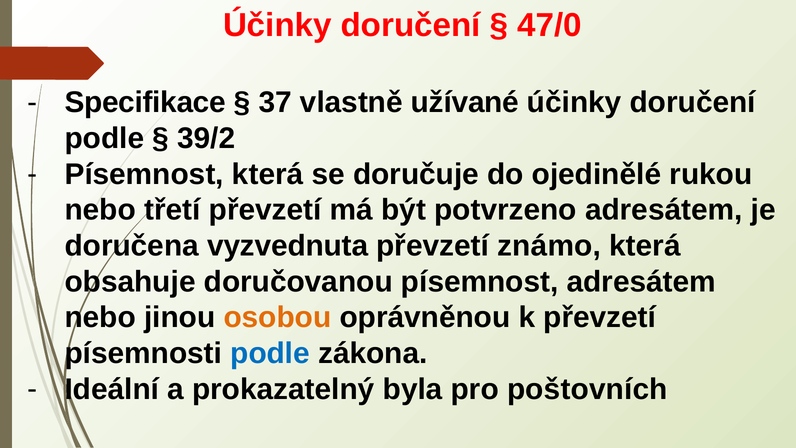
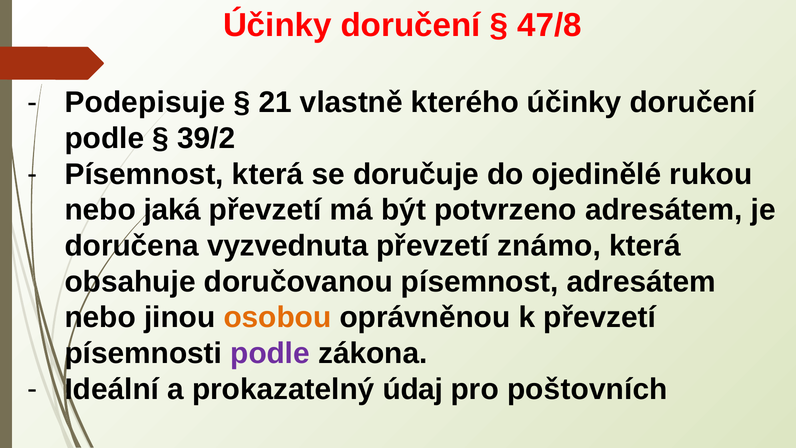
47/0: 47/0 -> 47/8 (550, 25)
Specifikace: Specifikace -> Podepisuje (145, 103)
37: 37 -> 21 (275, 103)
užívané: užívané -> kterého (465, 103)
třetí: třetí -> jaká (172, 210)
podle colour: blue -> purple (270, 353)
byla: byla -> údaj (413, 389)
